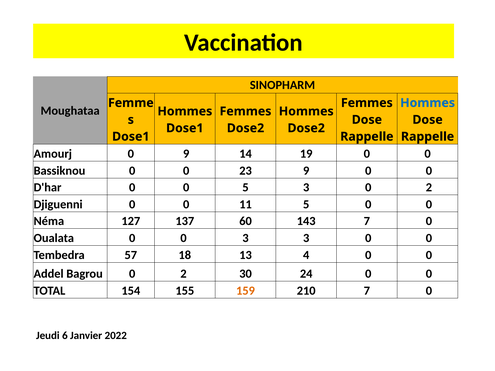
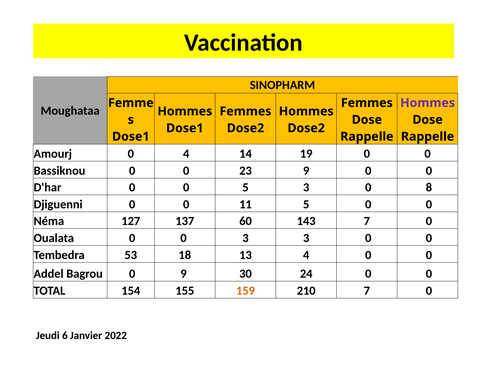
Hommes colour: blue -> purple (428, 103)
0 9: 9 -> 4 (186, 154)
3 0 2: 2 -> 8 (429, 188)
57: 57 -> 53 (131, 255)
Bagrou 0 2: 2 -> 9 (183, 274)
